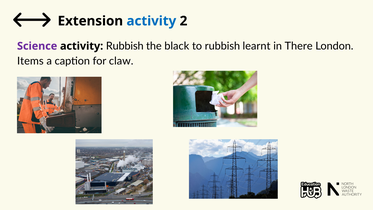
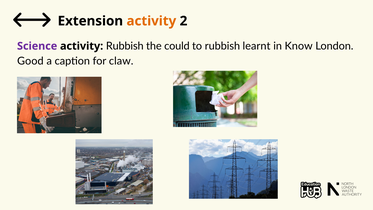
activity colour: blue -> orange (151, 21)
black: black -> could (177, 46)
There: There -> Know (299, 46)
Items: Items -> Good (30, 61)
